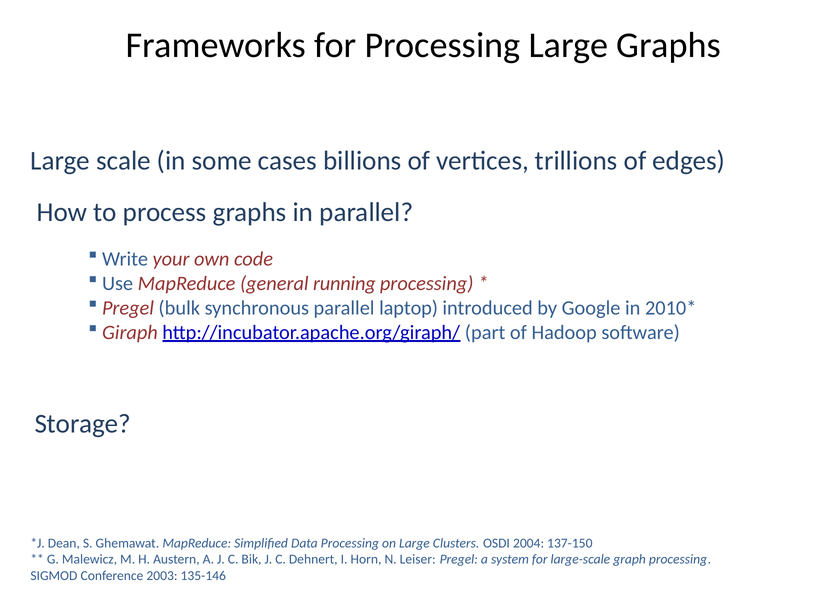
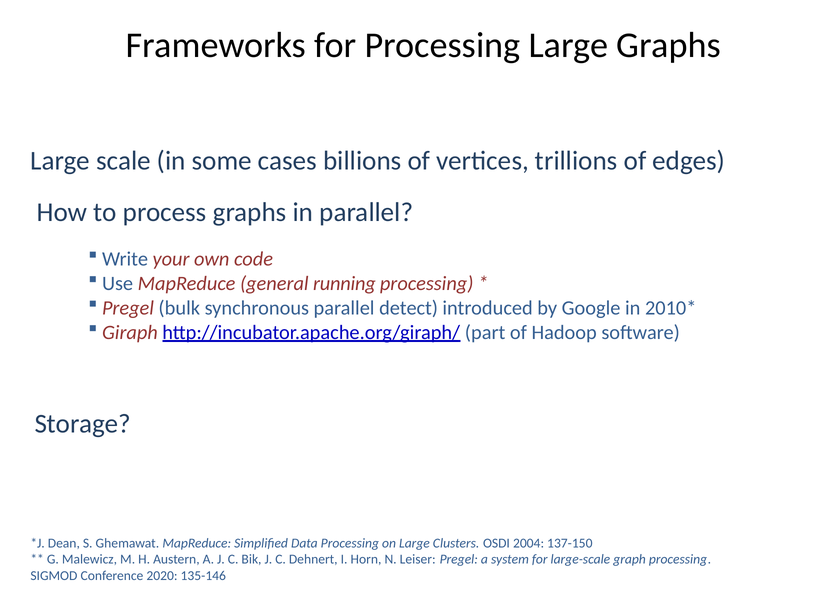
laptop: laptop -> detect (409, 308)
2003: 2003 -> 2020 (162, 576)
